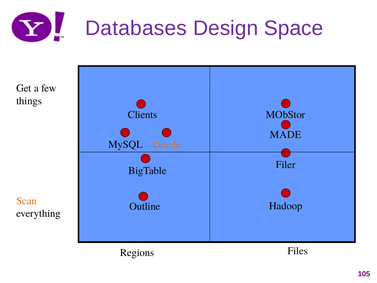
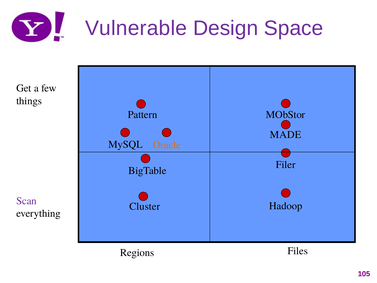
Databases: Databases -> Vulnerable (136, 28)
Clients: Clients -> Pattern (143, 114)
Scan colour: orange -> purple (26, 201)
Outline: Outline -> Cluster (145, 206)
